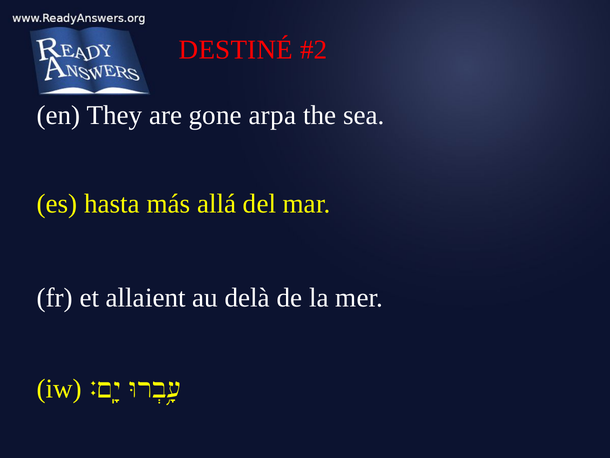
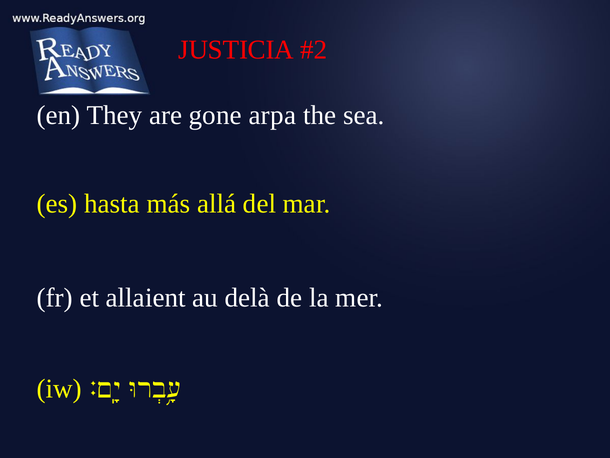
DESTINÉ: DESTINÉ -> JUSTICIA (236, 50)
